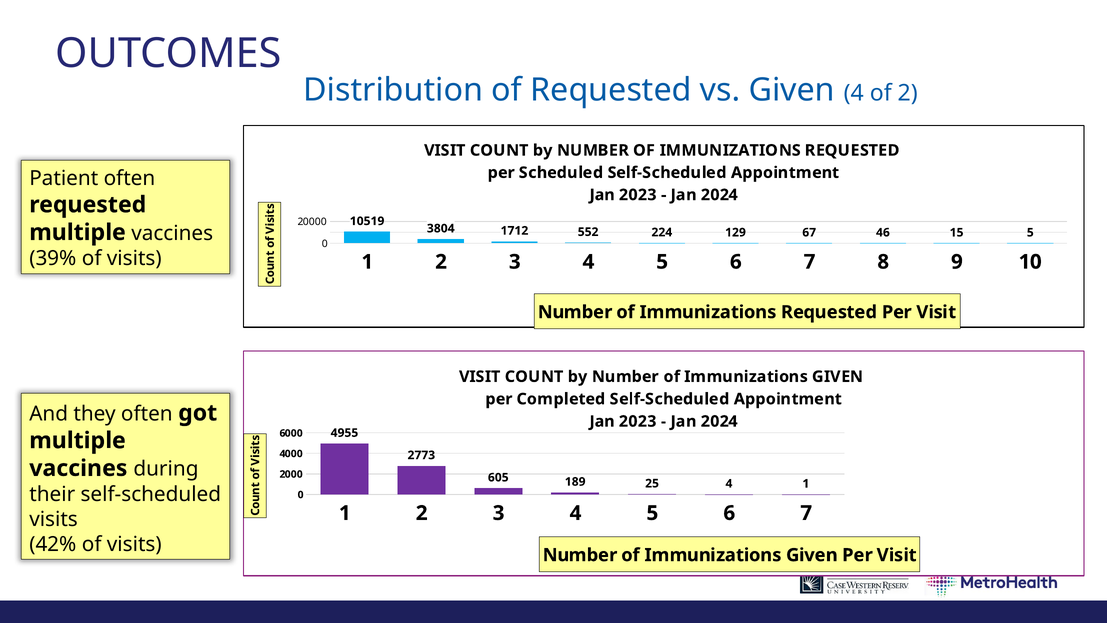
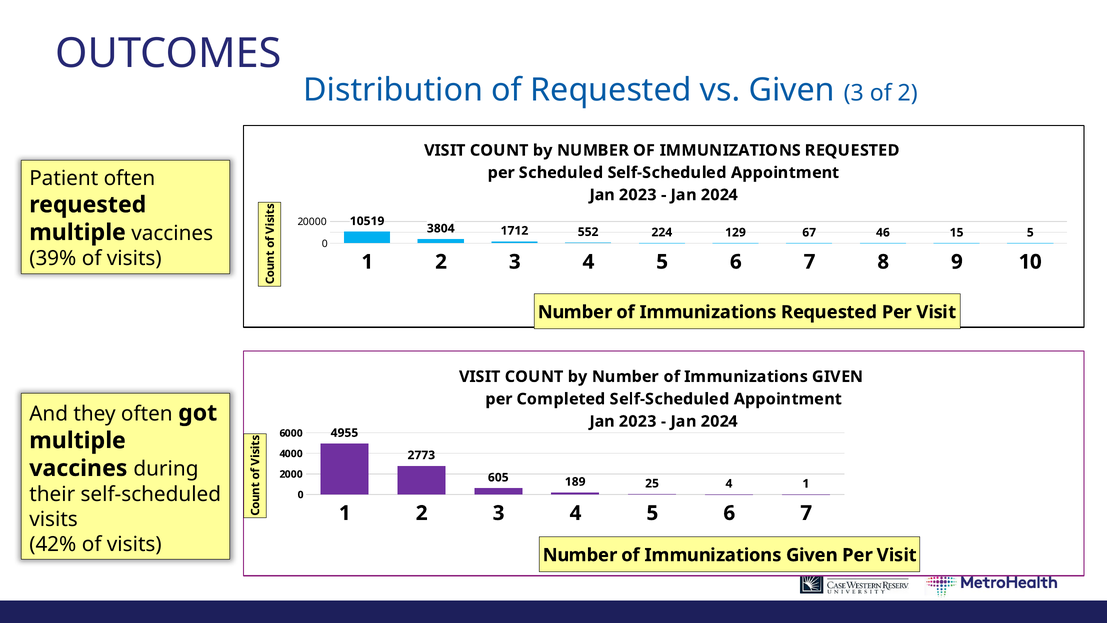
Given 4: 4 -> 3 (854, 93)
